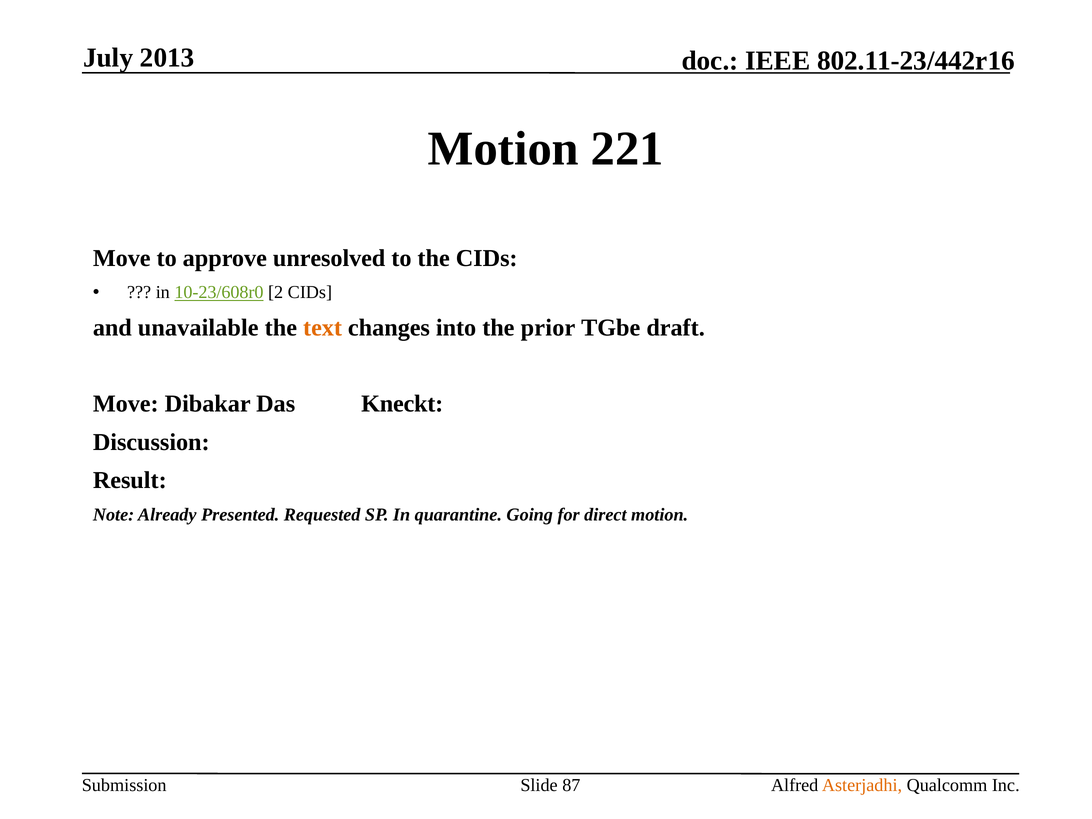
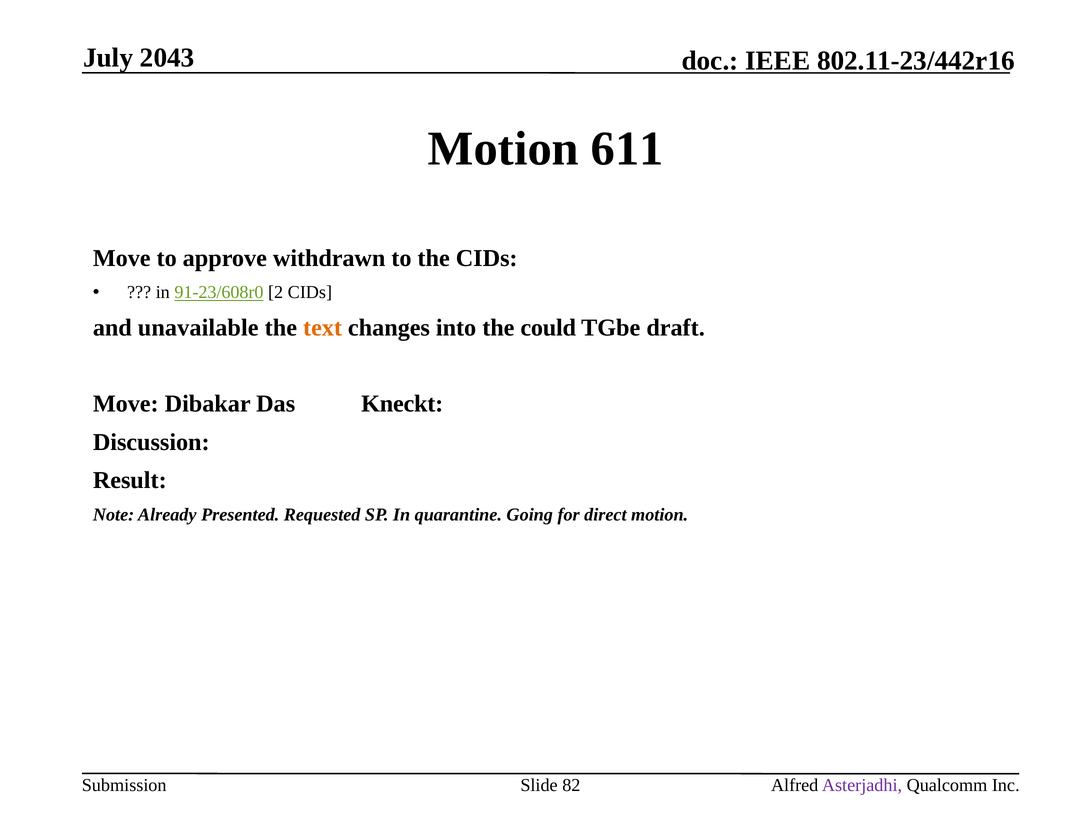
2013: 2013 -> 2043 (167, 58)
221: 221 -> 611 (627, 149)
unresolved: unresolved -> withdrawn (329, 258)
10-23/608r0: 10-23/608r0 -> 91-23/608r0 (219, 292)
prior: prior -> could (548, 328)
87: 87 -> 82 (571, 785)
Asterjadhi colour: orange -> purple (862, 785)
